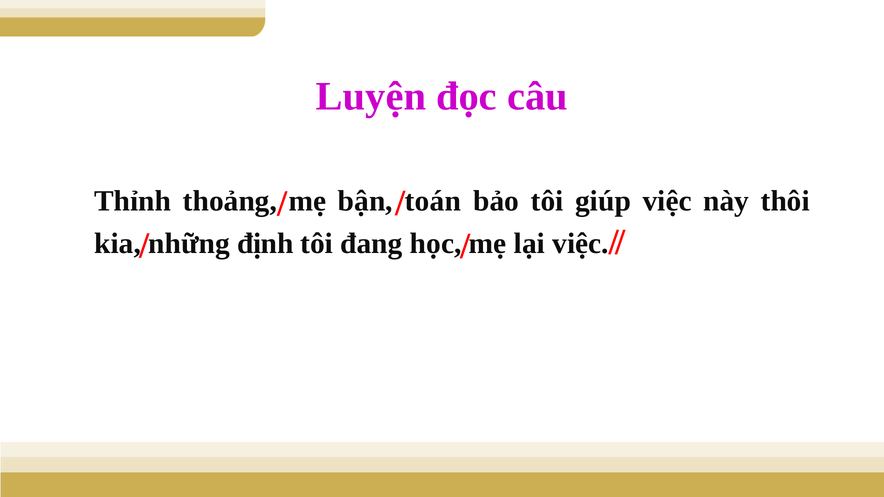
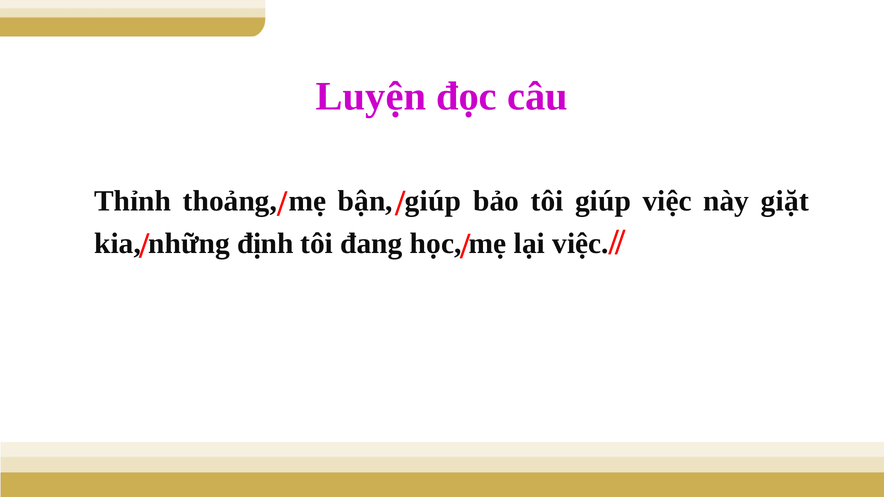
bận toán: toán -> giúp (433, 201)
thôi: thôi -> giặt (785, 201)
